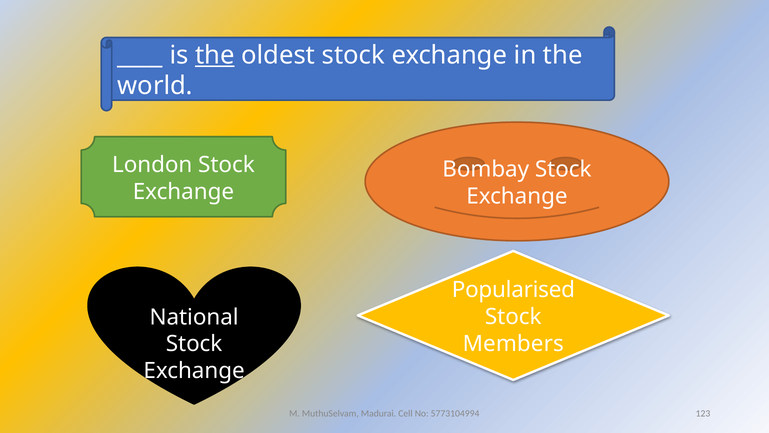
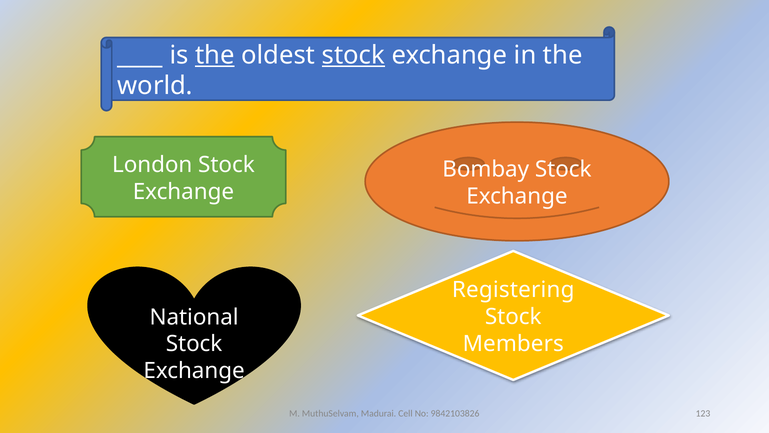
stock underline: none -> present (353, 55)
Popularised: Popularised -> Registering (513, 290)
5773104994: 5773104994 -> 9842103826 (455, 413)
